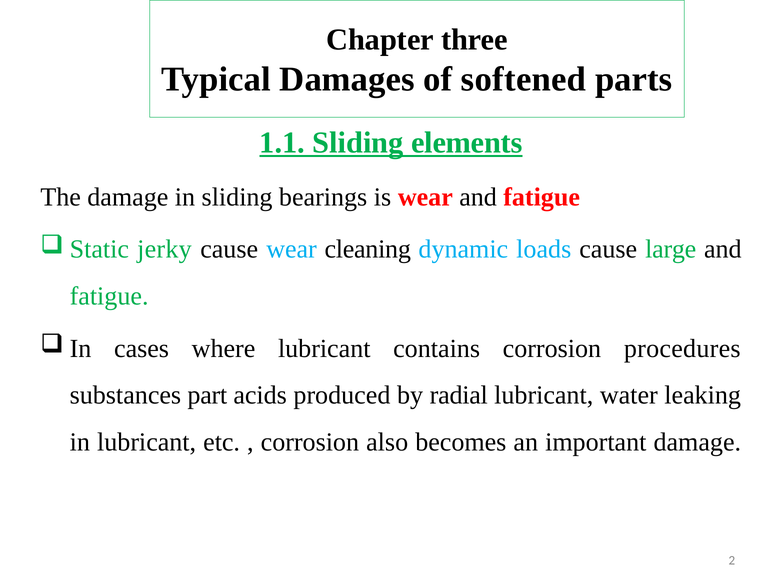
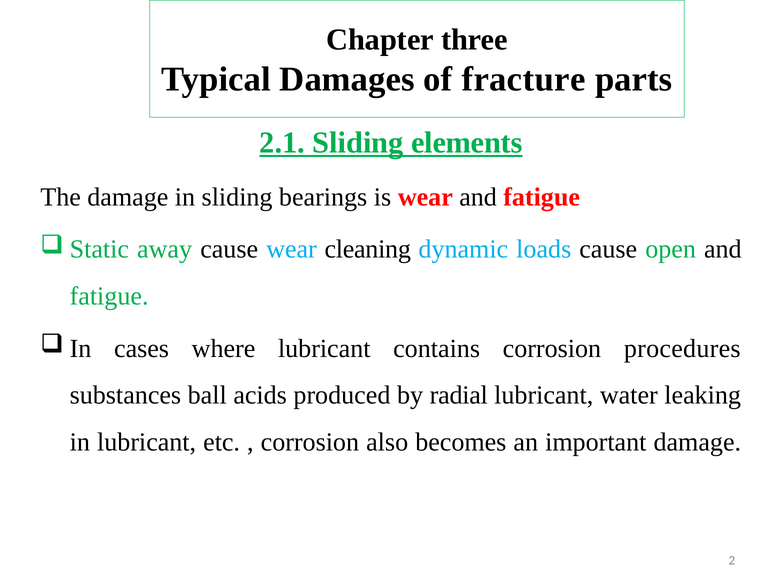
softened: softened -> fracture (524, 79)
1.1: 1.1 -> 2.1 (282, 143)
jerky: jerky -> away (165, 249)
large: large -> open (671, 249)
part: part -> ball (207, 395)
